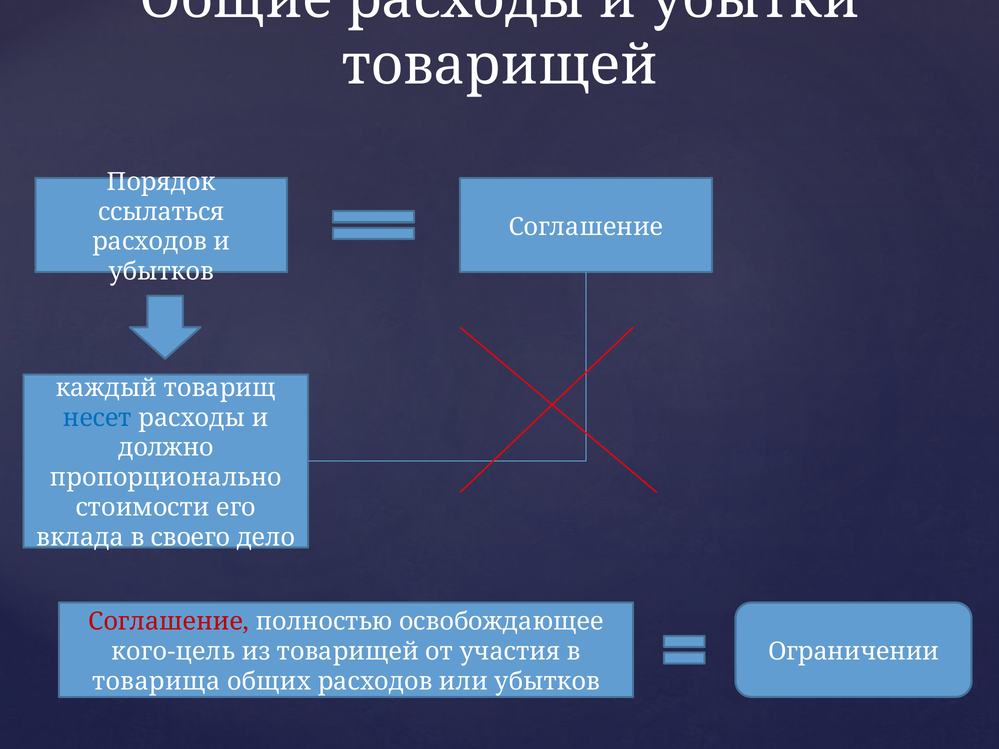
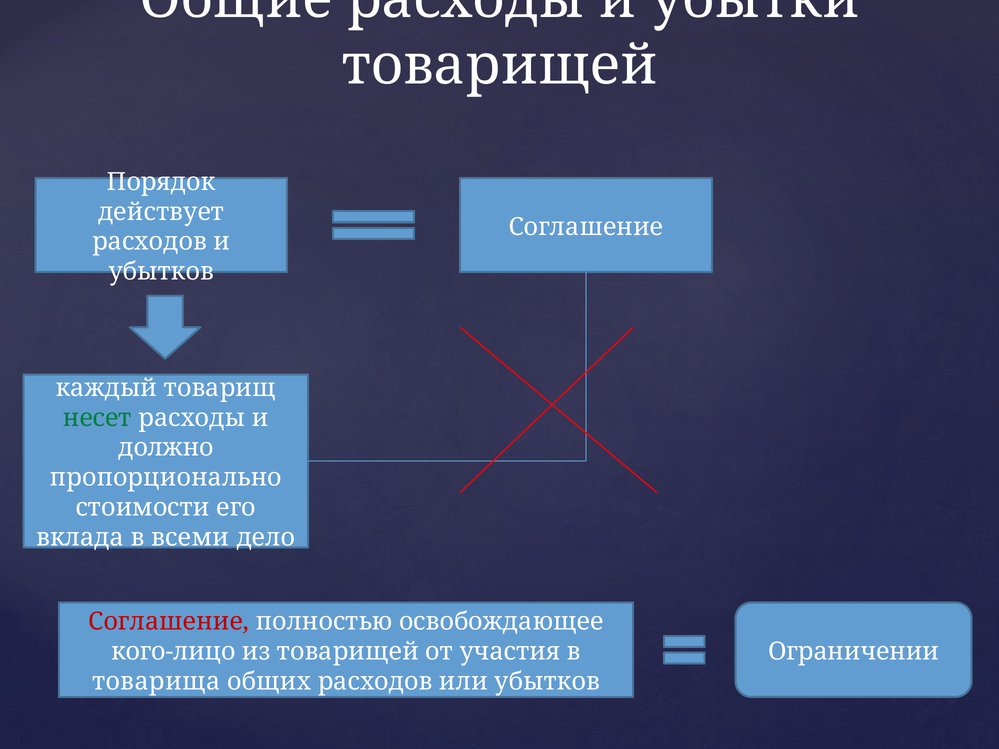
ссылаться: ссылаться -> действует (161, 212)
несет colour: blue -> green (97, 418)
своего: своего -> всеми (190, 538)
кого-цель: кого-цель -> кого-лицо (173, 652)
